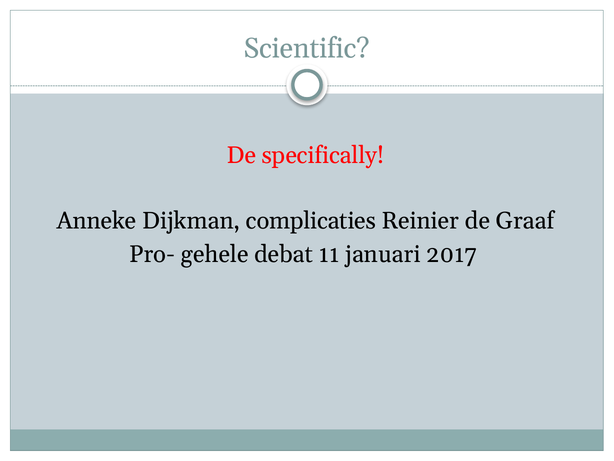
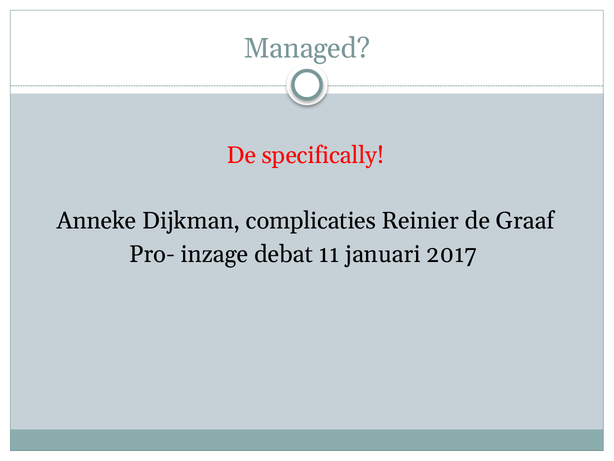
Scientific: Scientific -> Managed (307, 48)
gehele: gehele -> inzage (215, 254)
